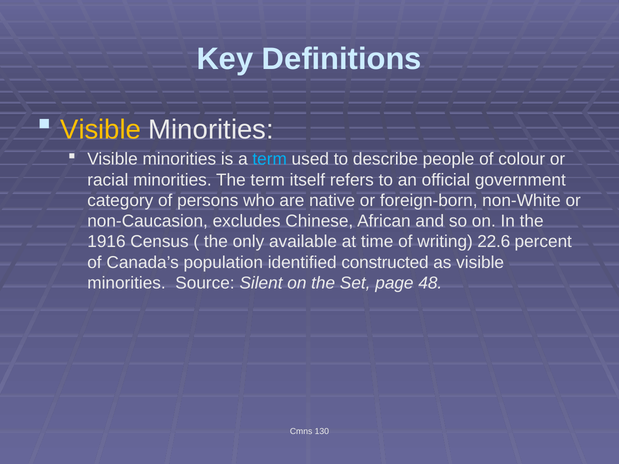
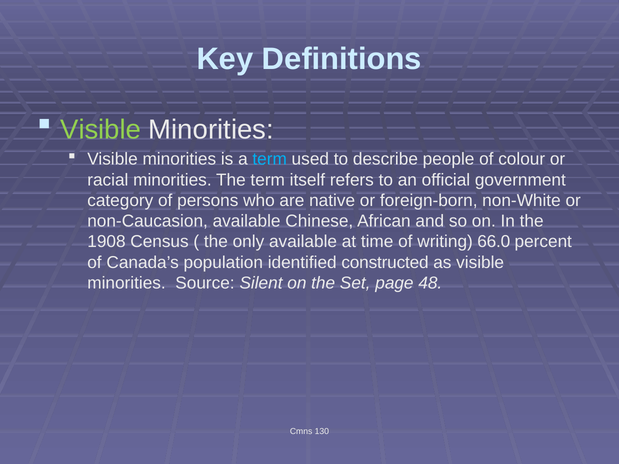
Visible colour: yellow -> light green (101, 130)
non-Caucasion excludes: excludes -> available (247, 221)
1916: 1916 -> 1908 (106, 242)
22.6: 22.6 -> 66.0 (494, 242)
